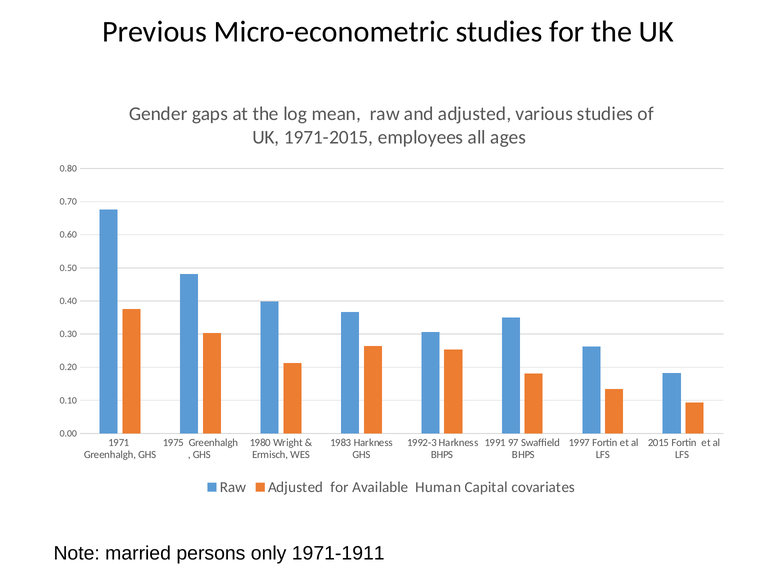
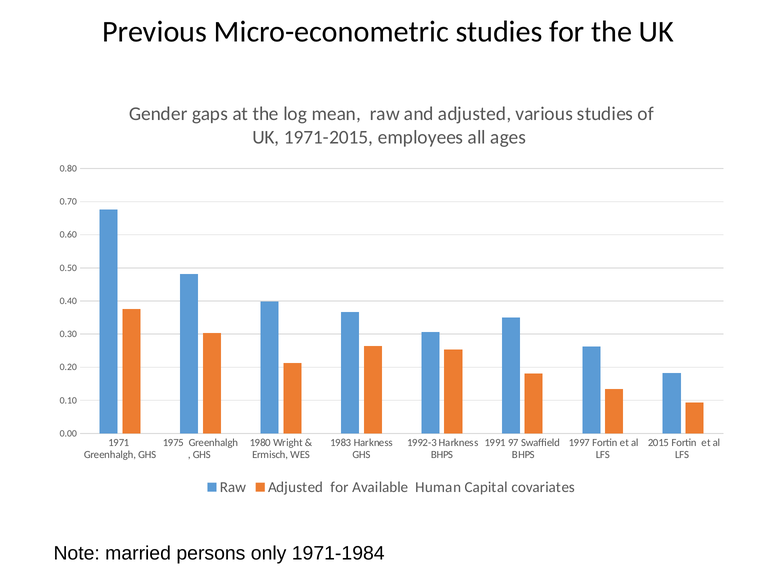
1971-1911: 1971-1911 -> 1971-1984 (338, 553)
